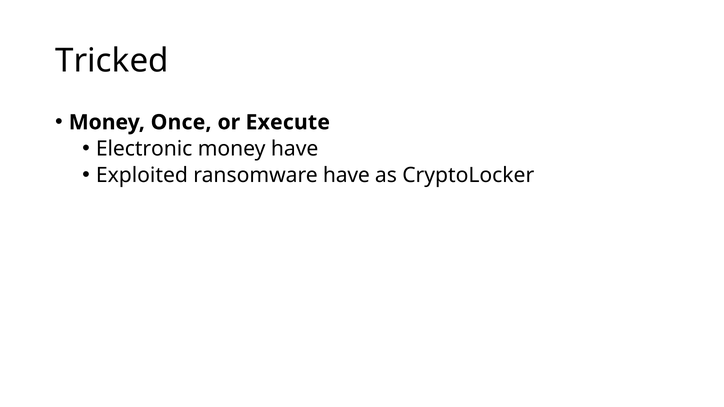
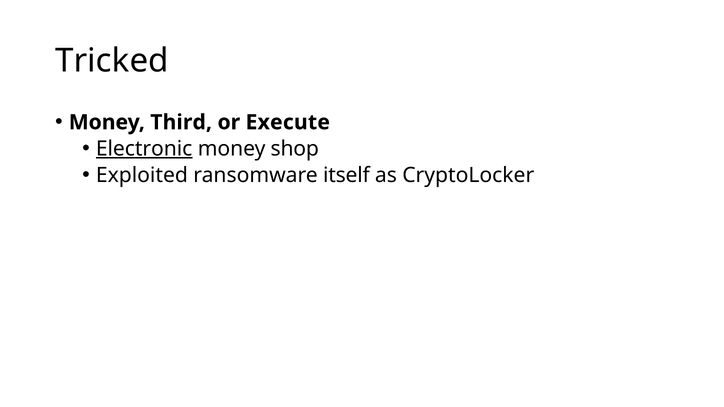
Once: Once -> Third (181, 122)
Electronic underline: none -> present (144, 149)
money have: have -> shop (295, 149)
ransomware have: have -> itself (346, 175)
